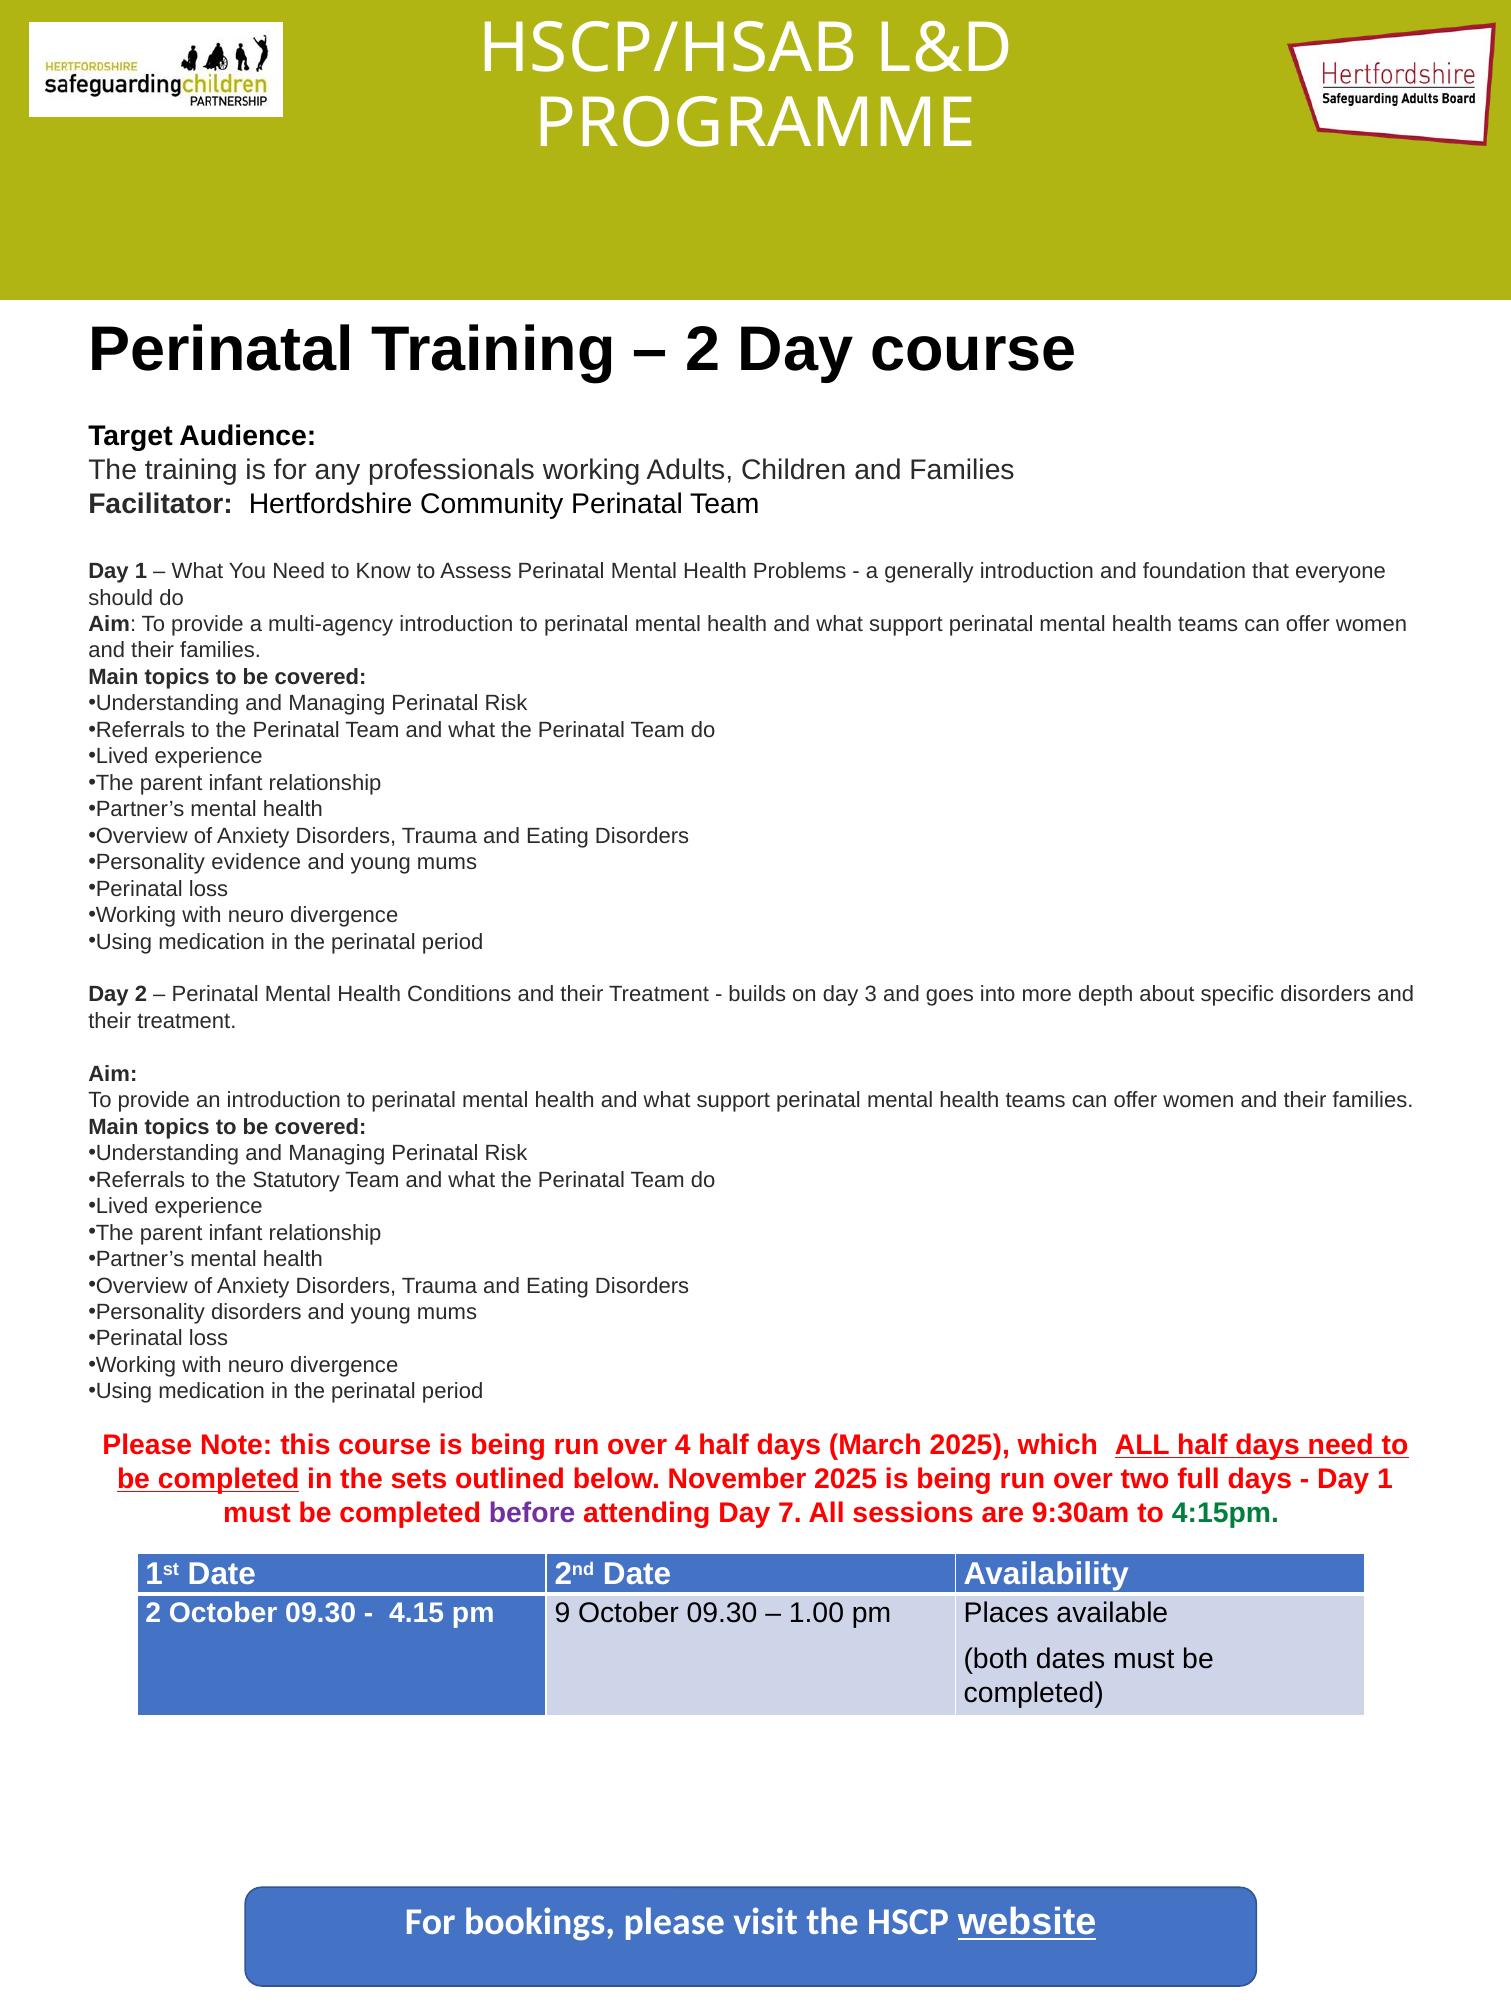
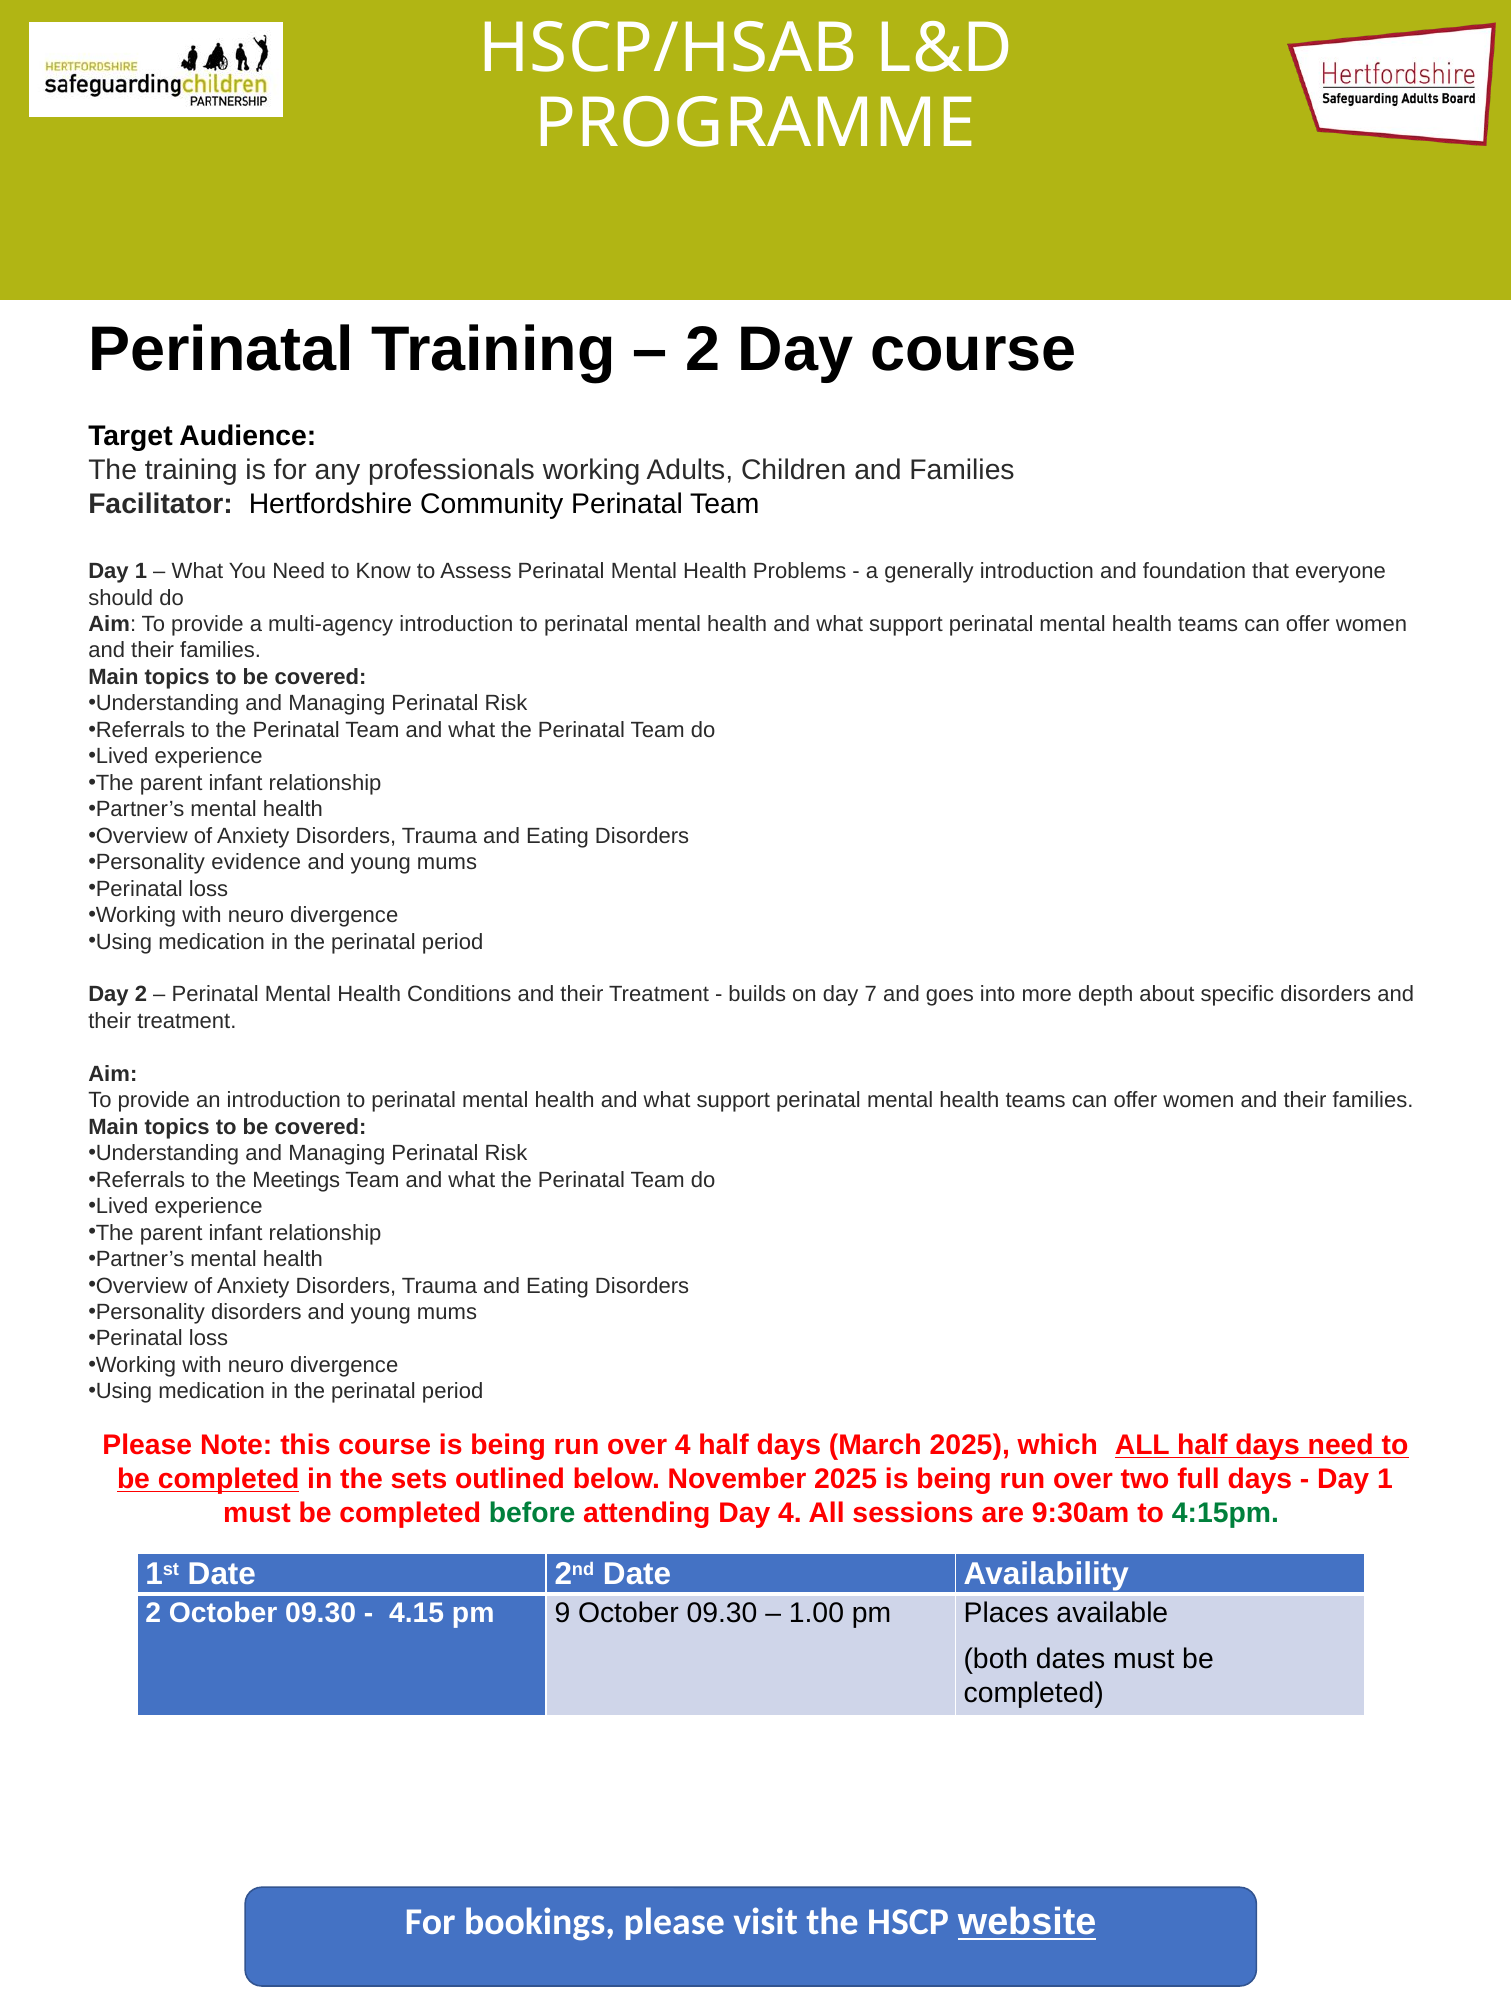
3: 3 -> 7 (871, 995)
Statutory: Statutory -> Meetings (296, 1180)
before colour: purple -> green (532, 1513)
Day 7: 7 -> 4 (790, 1513)
